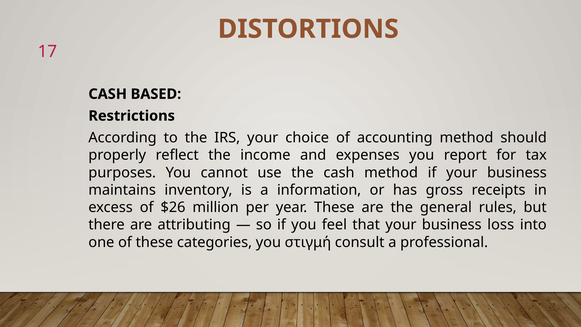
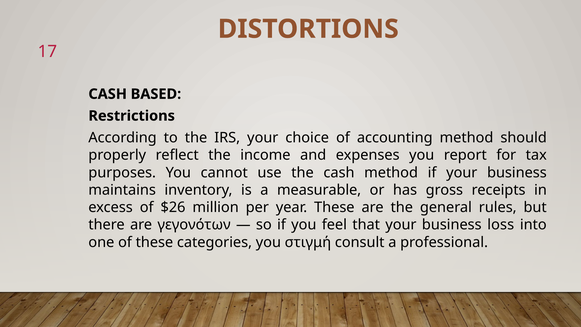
information: information -> measurable (319, 190)
attributing: attributing -> γεγονότων (194, 225)
